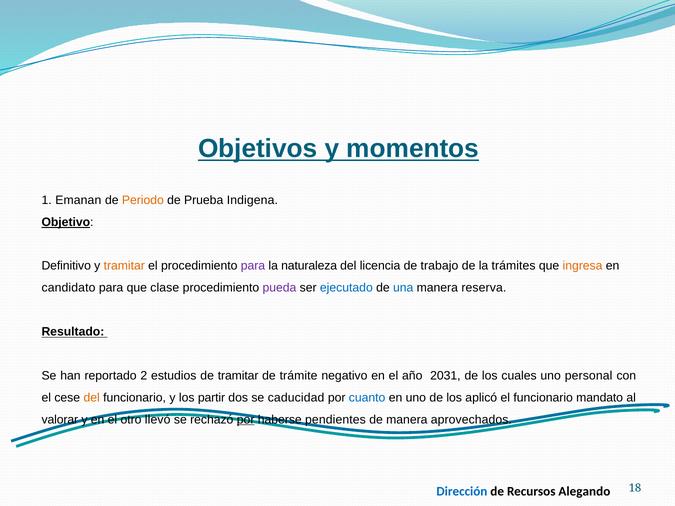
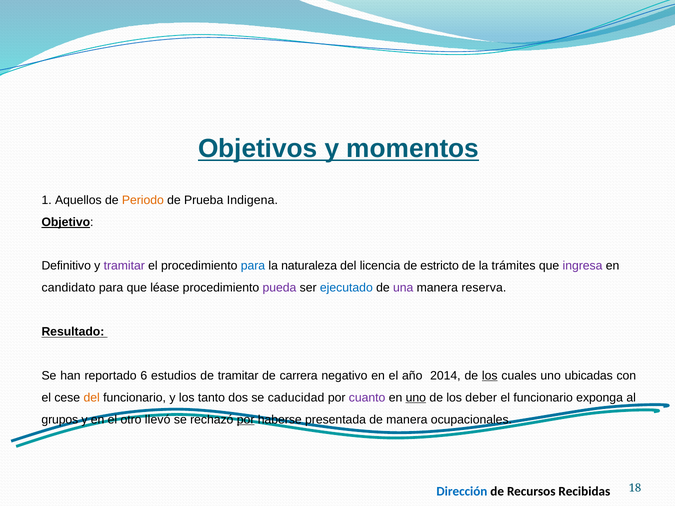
Emanan: Emanan -> Aquellos (78, 200)
tramitar colour: orange -> purple (124, 266)
para colour: purple -> blue (253, 266)
trabajo: trabajo -> estricto (440, 266)
ingresa colour: orange -> purple (583, 266)
clase: clase -> léase (165, 288)
una colour: blue -> purple (403, 288)
2: 2 -> 6 (144, 376)
trámite: trámite -> carrera (299, 376)
2031: 2031 -> 2014 (445, 376)
los underline: none -> present (490, 376)
personal: personal -> ubicadas (589, 376)
partir: partir -> tanto (211, 398)
cuanto colour: blue -> purple (367, 398)
uno underline: none -> present (416, 398)
aplicó: aplicó -> deber (481, 398)
mandato: mandato -> exponga (600, 398)
valorar: valorar -> grupos (60, 420)
pendientes: pendientes -> presentada (336, 420)
aprovechados: aprovechados -> ocupacionales (471, 420)
Alegando: Alegando -> Recibidas (584, 491)
